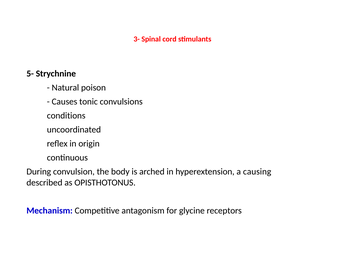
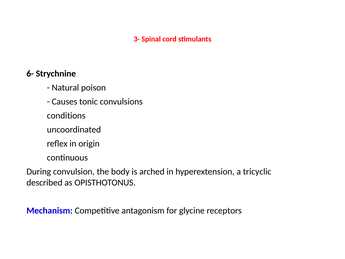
5-: 5- -> 6- (30, 74)
causing: causing -> tricyclic (257, 171)
